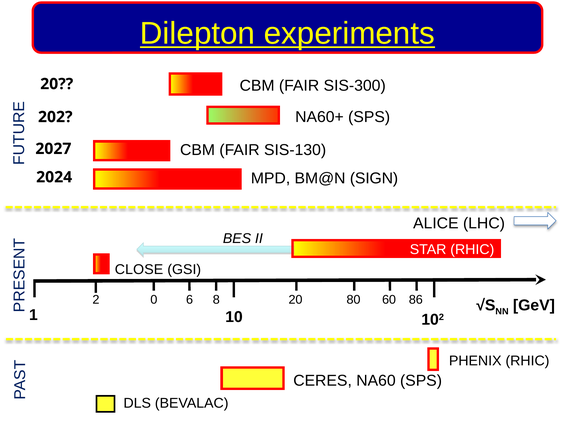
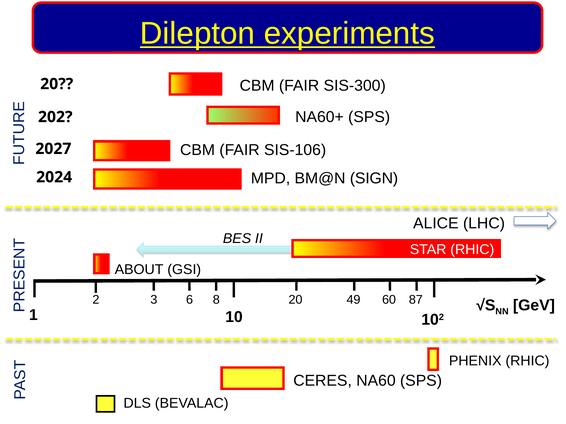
SIS-130: SIS-130 -> SIS-106 (295, 150)
CLOSE: CLOSE -> ABOUT (139, 270)
0: 0 -> 3 (154, 300)
80: 80 -> 49 (353, 300)
86: 86 -> 87 (416, 300)
